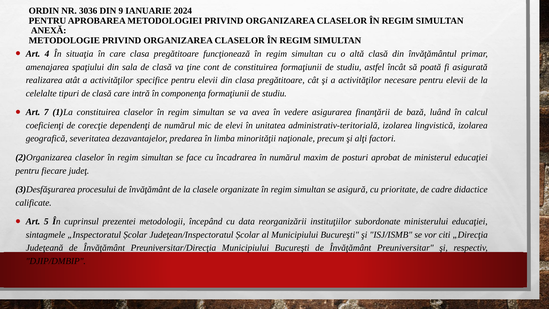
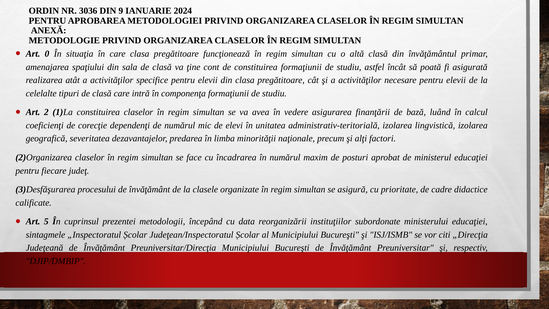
4: 4 -> 0 (47, 54)
7: 7 -> 2 (46, 112)
